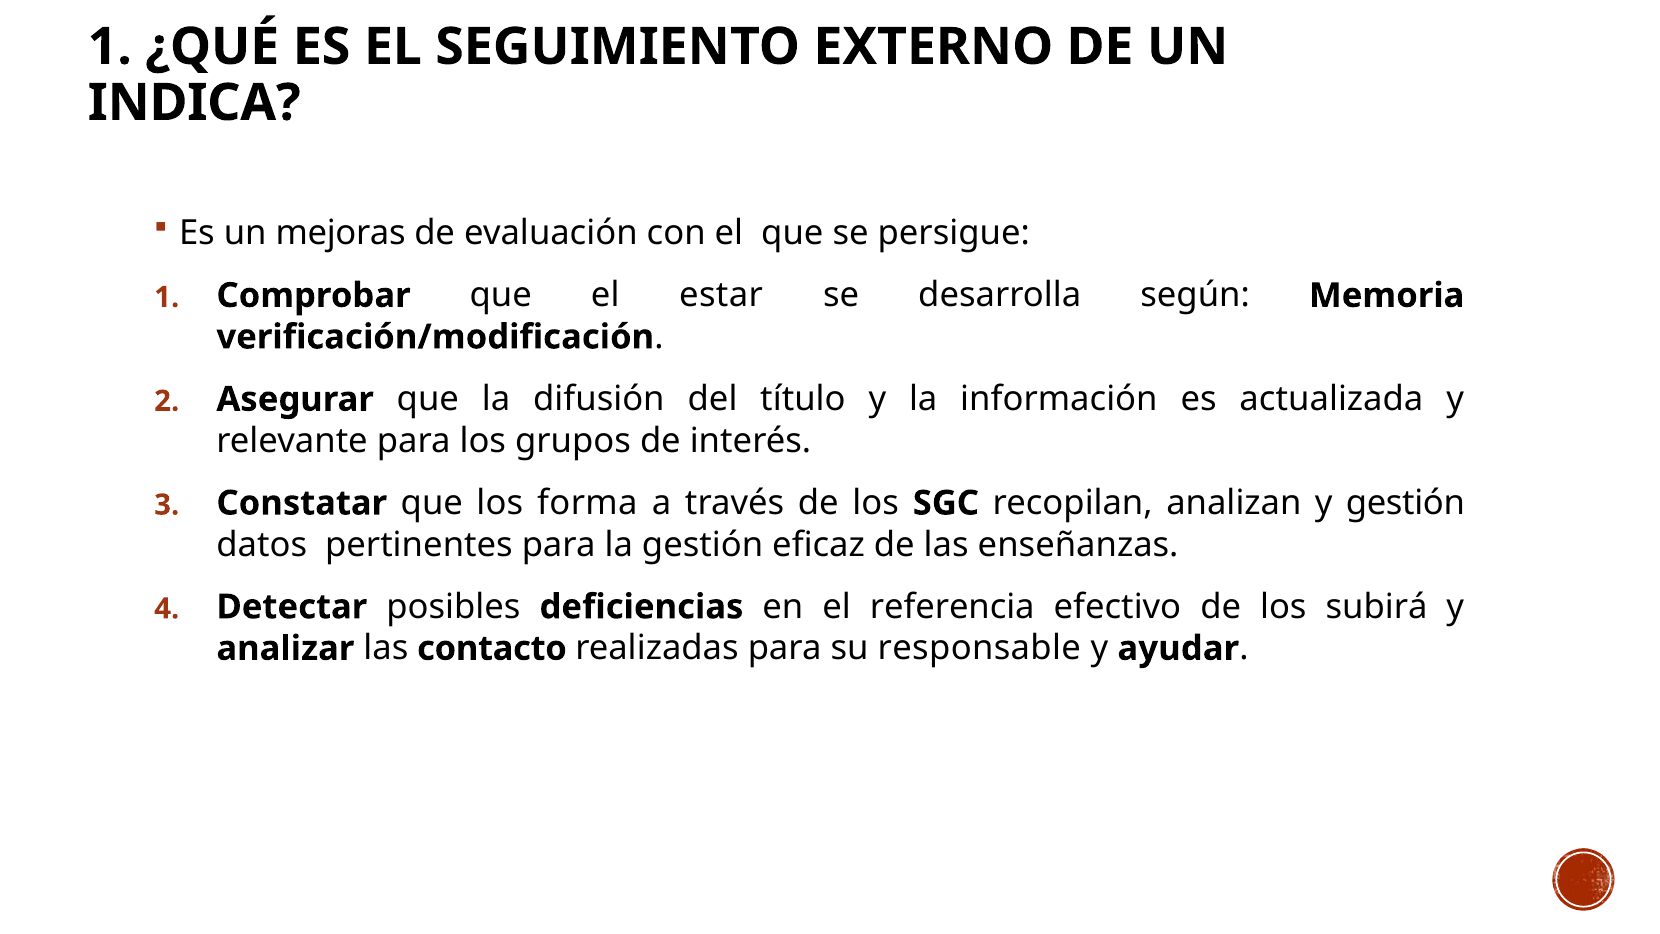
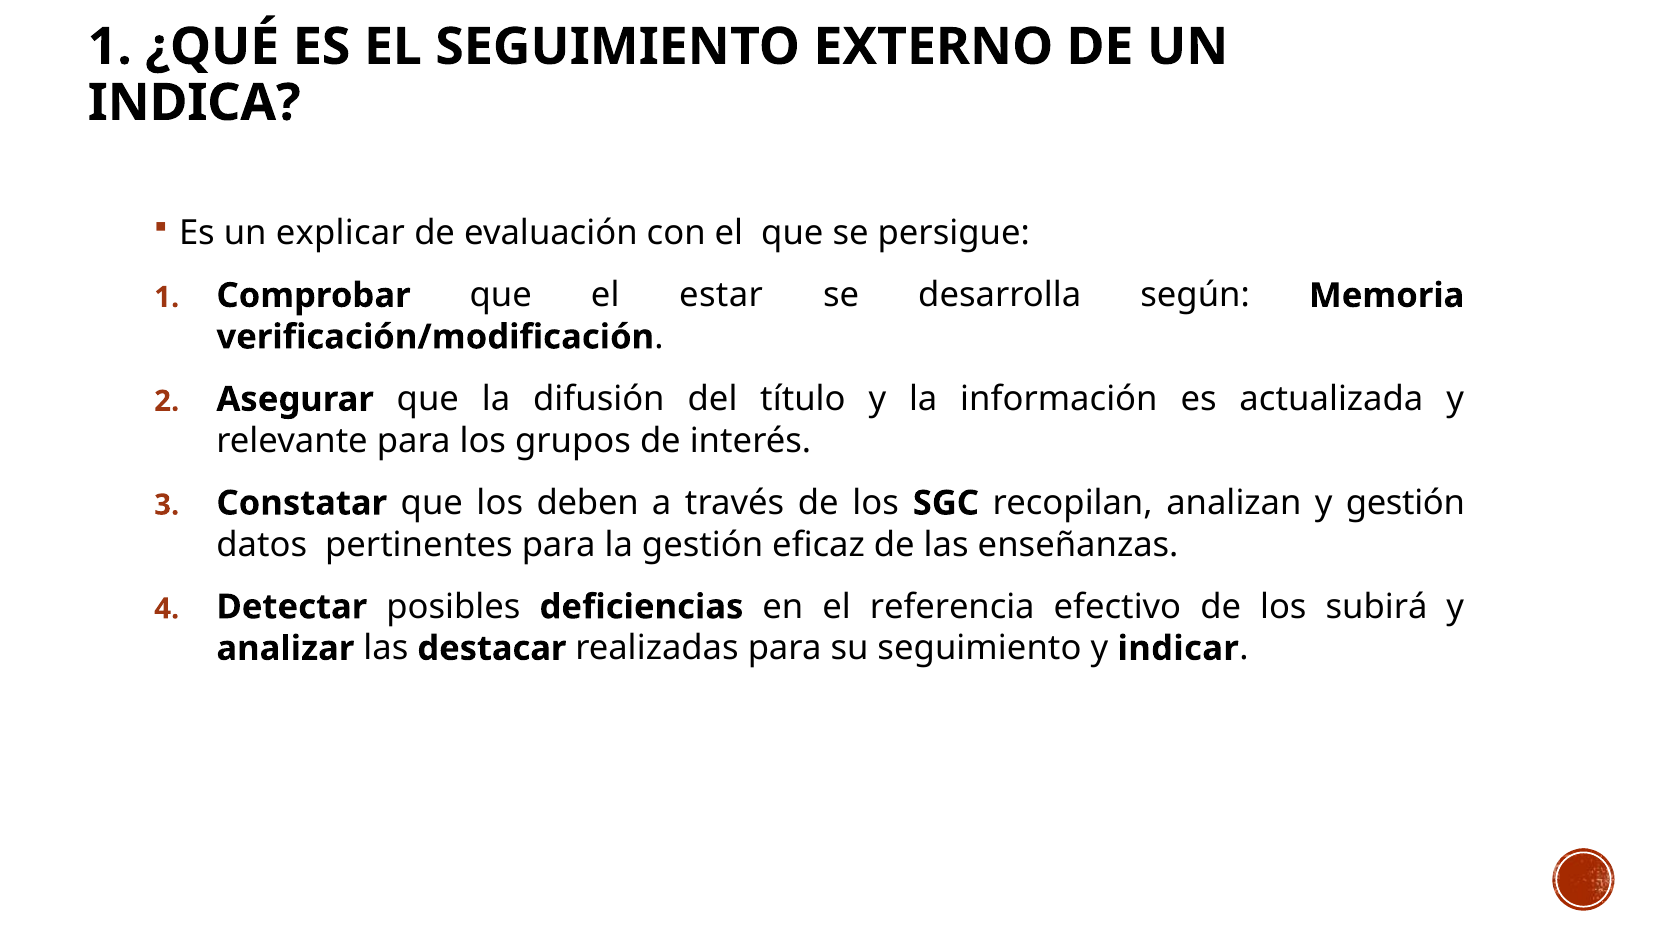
mejoras: mejoras -> explicar (340, 233)
forma: forma -> deben (588, 503)
contacto: contacto -> destacar (492, 648)
su responsable: responsable -> seguimiento (979, 648)
ayudar: ayudar -> indicar (1178, 648)
